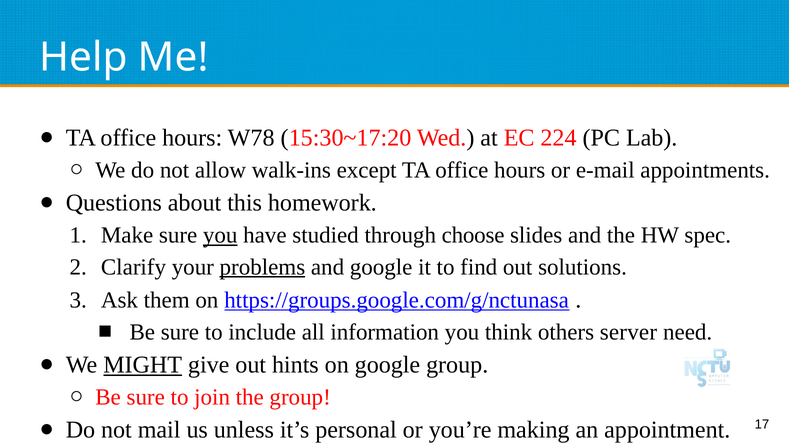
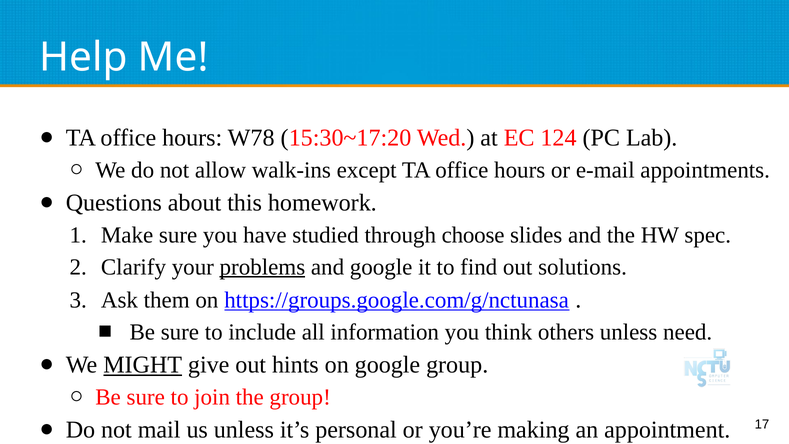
224: 224 -> 124 (559, 138)
you underline: present -> none (220, 235)
others server: server -> unless (629, 332)
